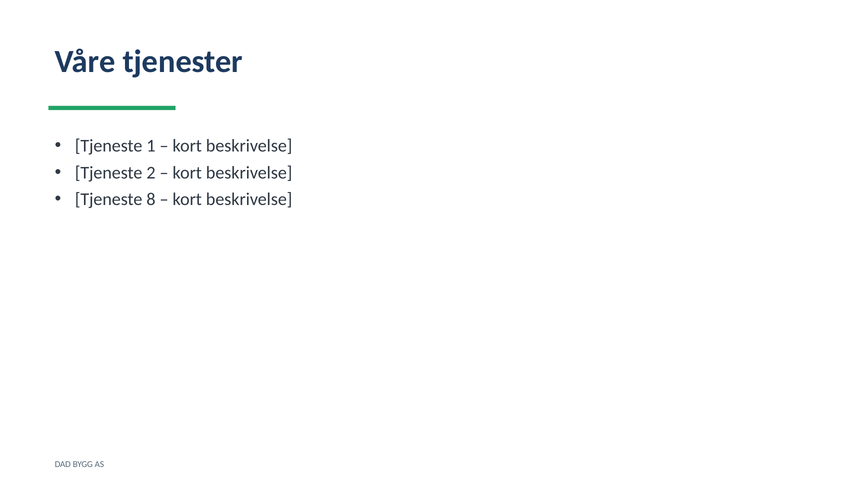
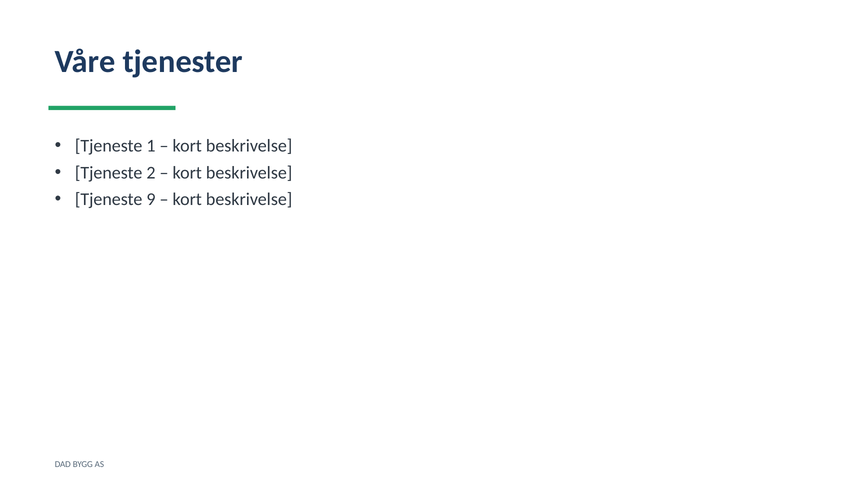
8: 8 -> 9 (151, 200)
